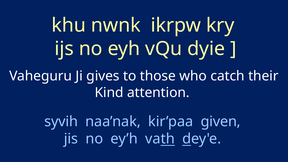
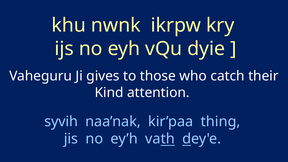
given: given -> thing (221, 122)
